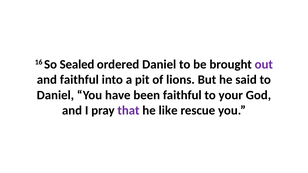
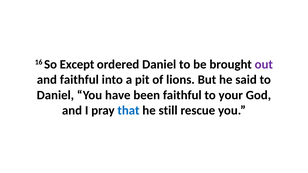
Sealed: Sealed -> Except (77, 64)
that colour: purple -> blue (128, 111)
like: like -> still (168, 111)
